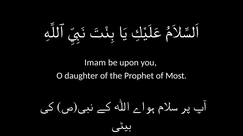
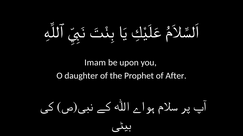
Most: Most -> After (176, 76)
